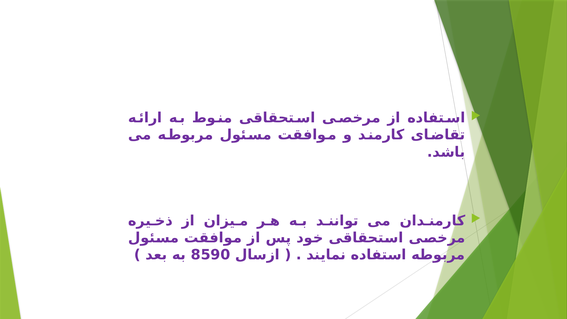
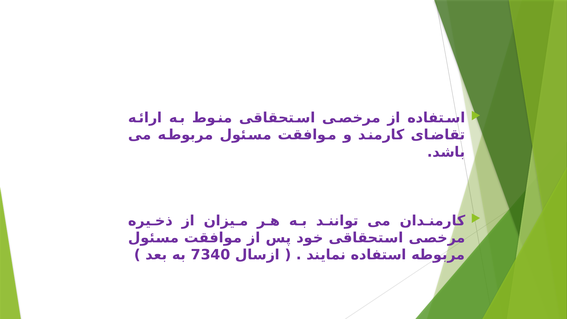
8590: 8590 -> 7340 (211, 255)
